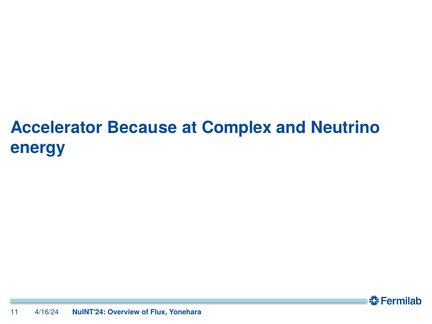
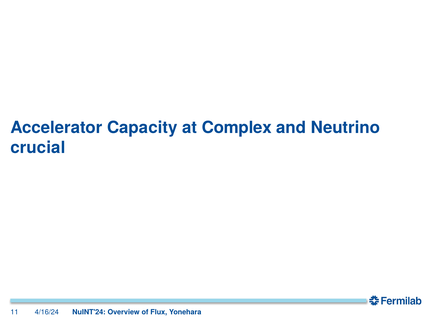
Because: Because -> Capacity (142, 128)
energy: energy -> crucial (38, 148)
